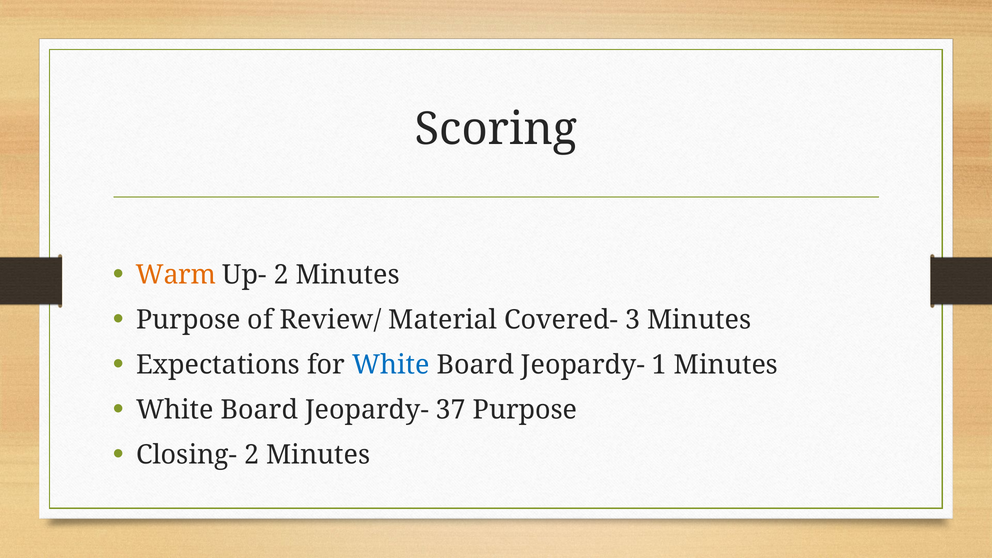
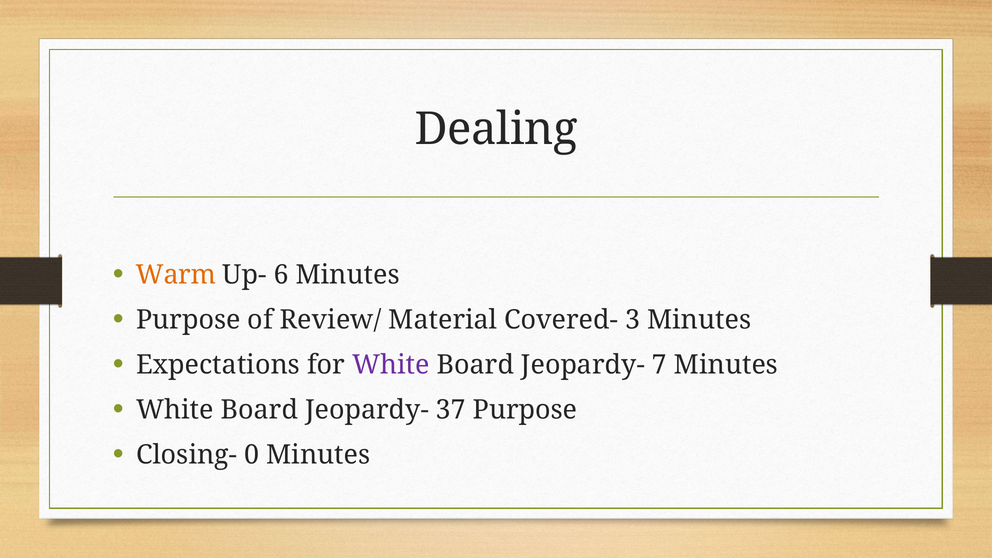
Scoring: Scoring -> Dealing (496, 129)
Up- 2: 2 -> 6 (281, 275)
White colour: blue -> purple (391, 365)
1: 1 -> 7 (659, 365)
Closing- 2: 2 -> 0 (252, 455)
